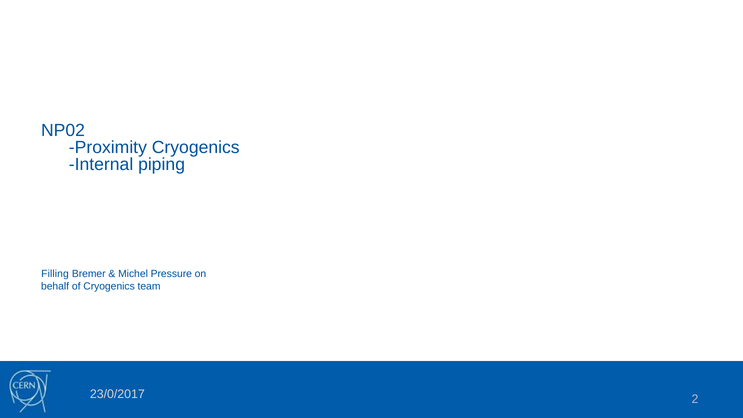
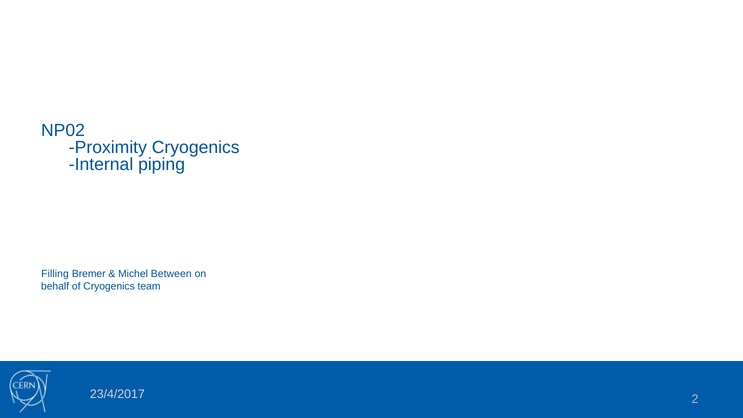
Pressure: Pressure -> Between (171, 274)
23/0/2017: 23/0/2017 -> 23/4/2017 (117, 394)
